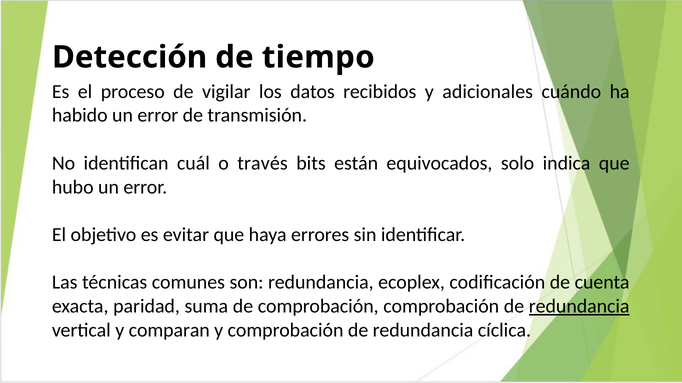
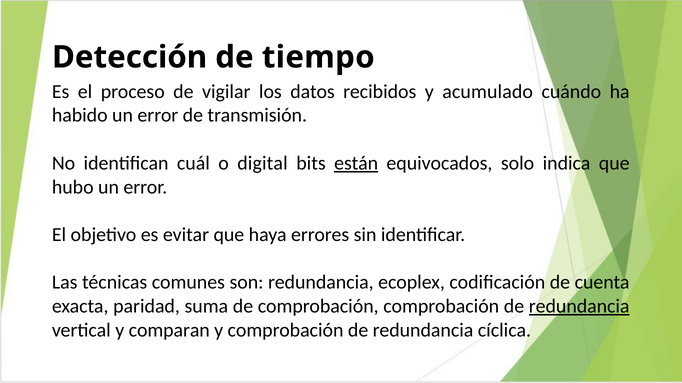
adicionales: adicionales -> acumulado (488, 92)
través: través -> digital (262, 163)
están underline: none -> present (356, 163)
